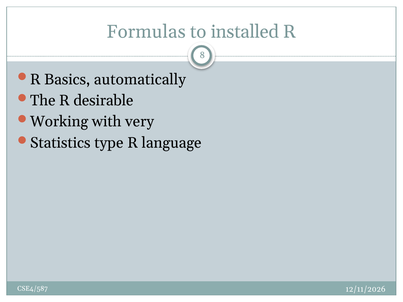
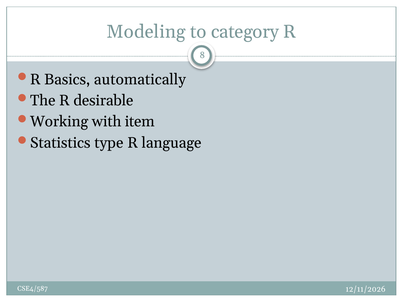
Formulas: Formulas -> Modeling (146, 32)
installed: installed -> category (245, 32)
very: very -> item (140, 122)
